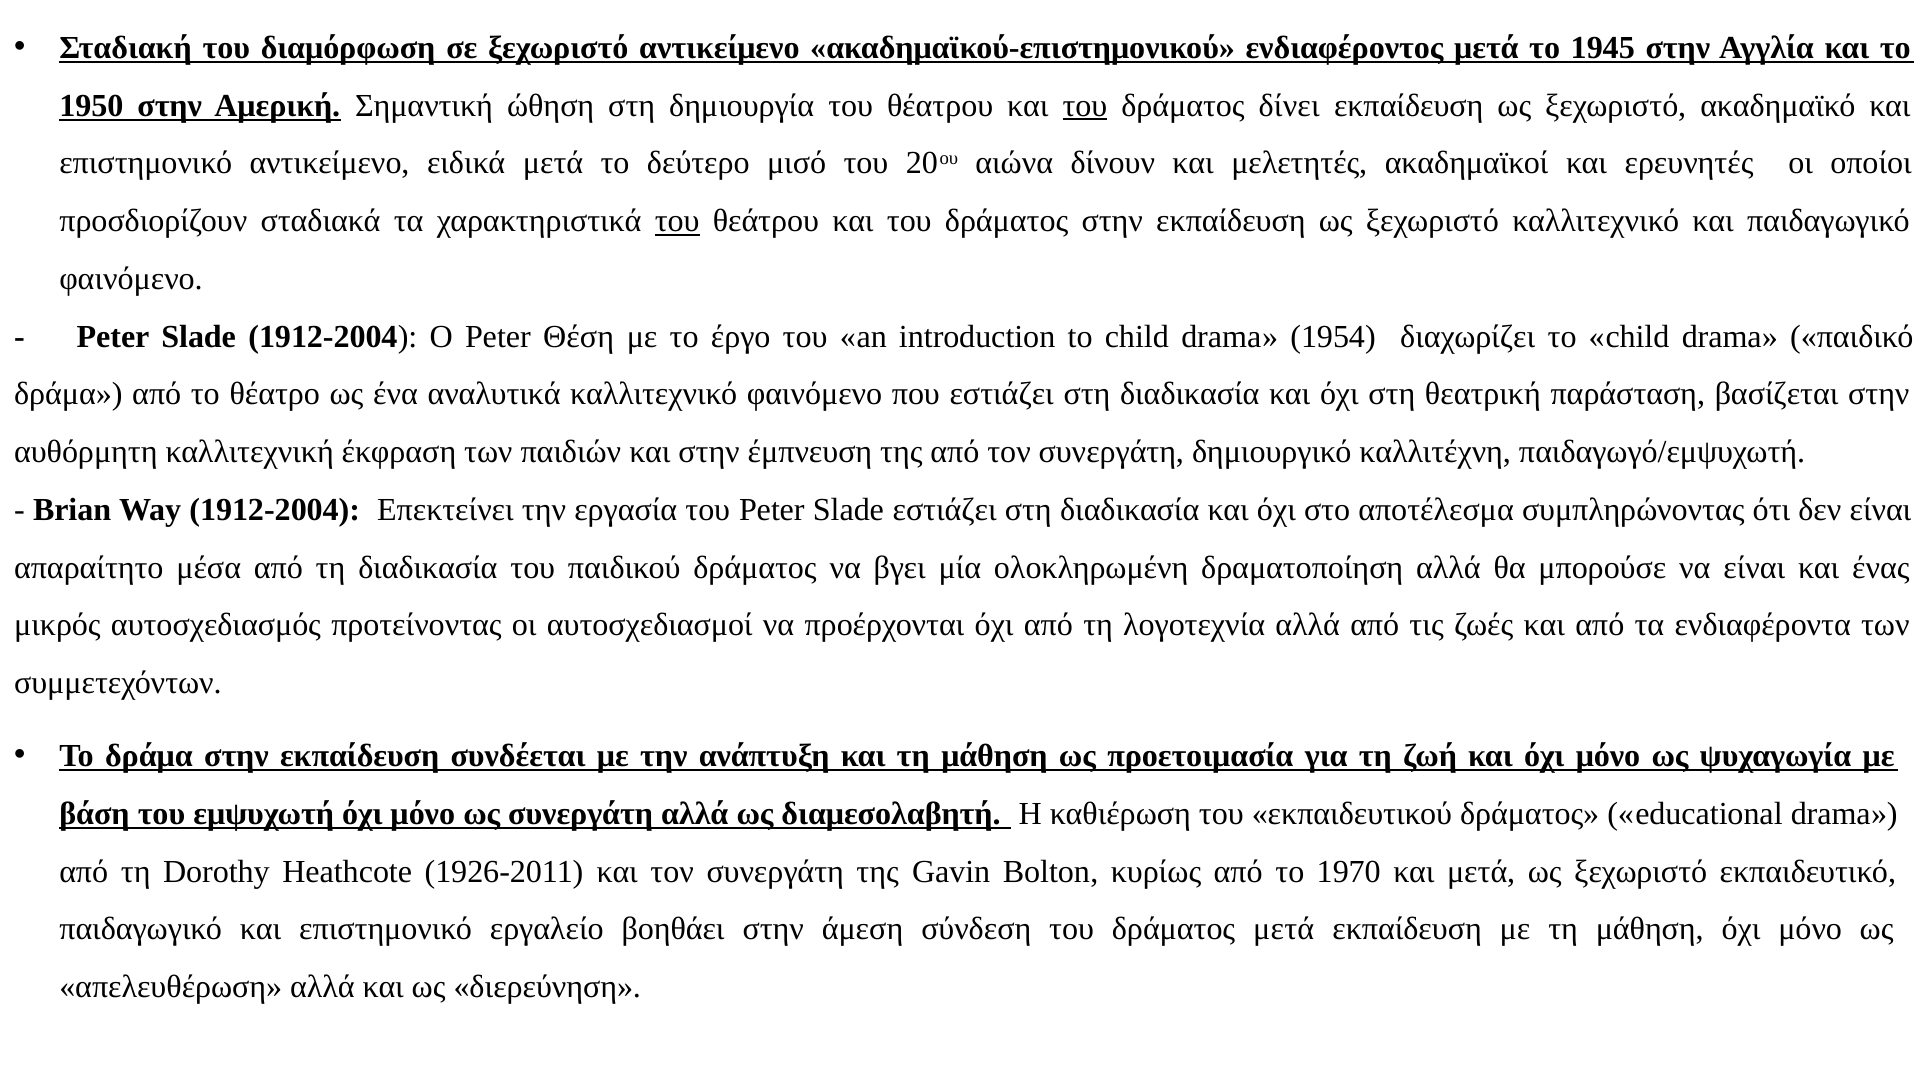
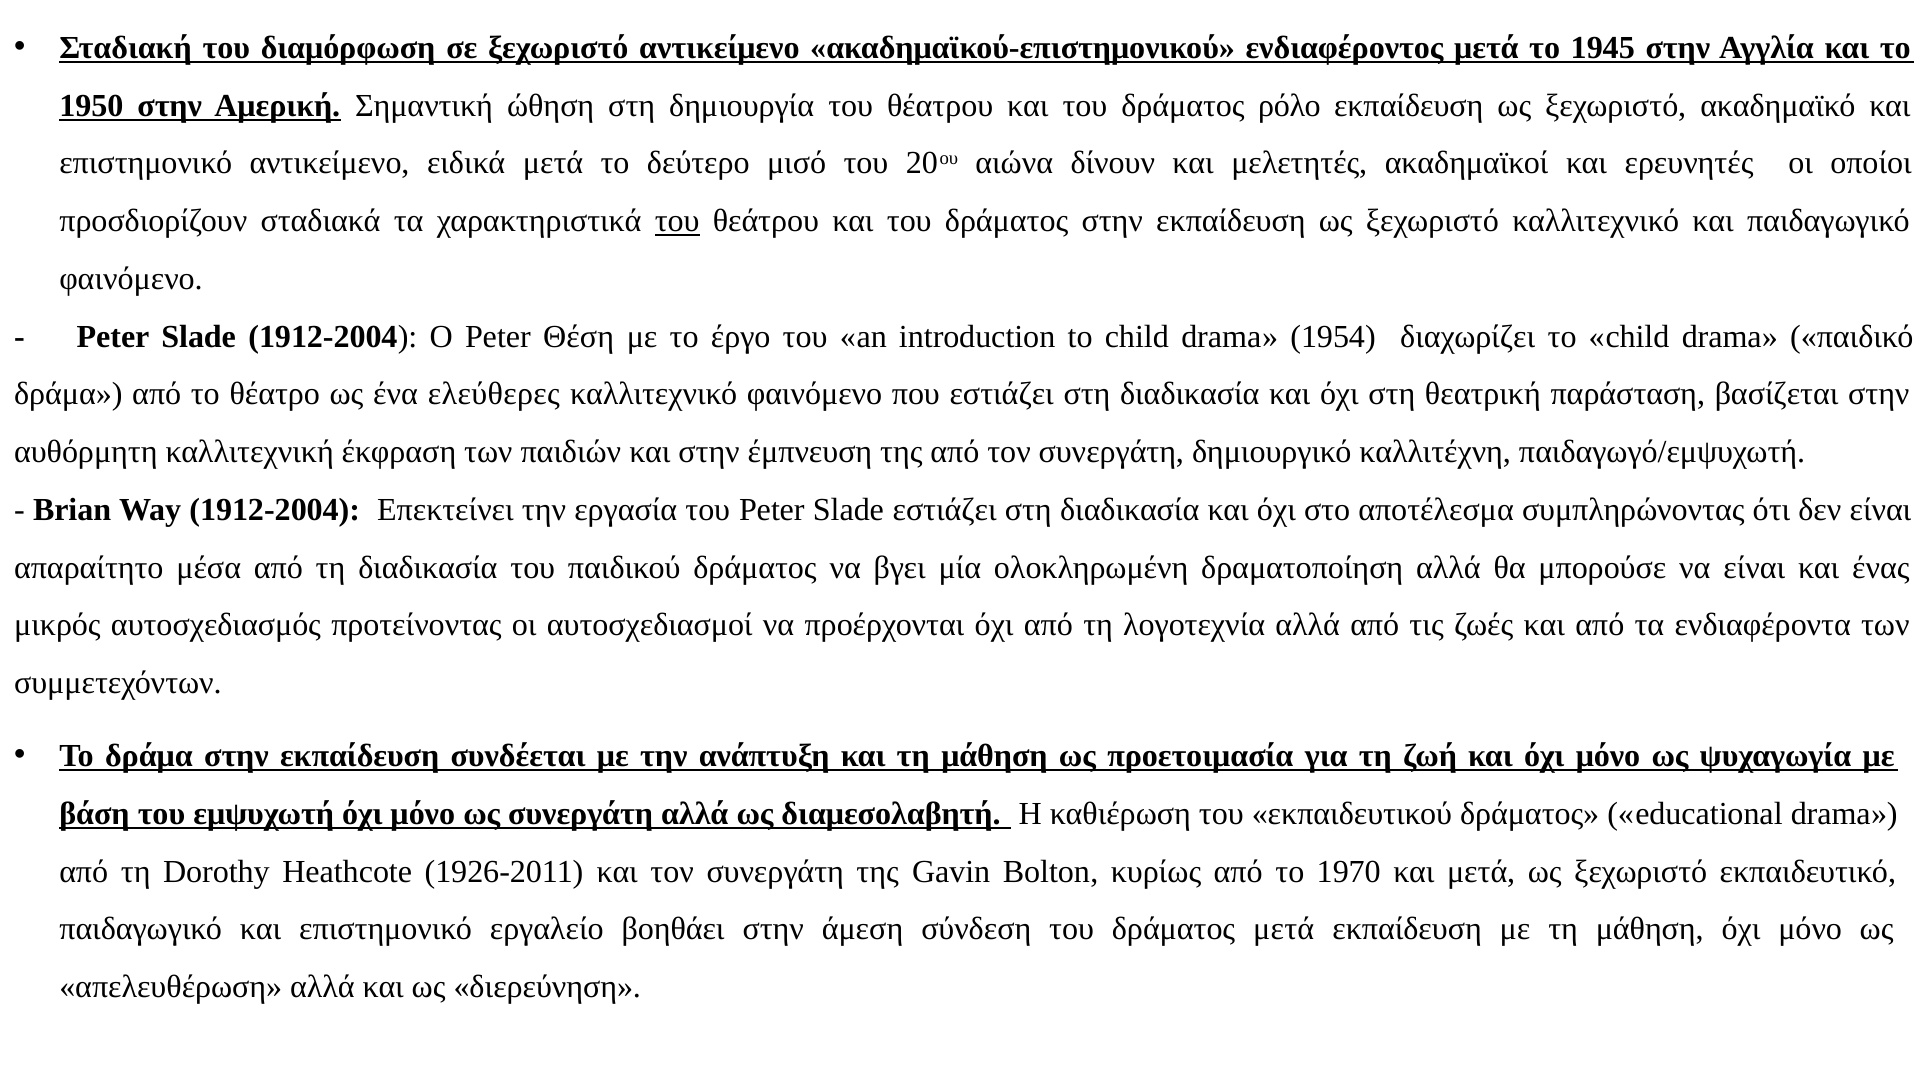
του underline: present -> none (1085, 106)
δίνει: δίνει -> ρόλο (1289, 106)
αναλυτικά: αναλυτικά -> ελεύθερες (494, 395)
